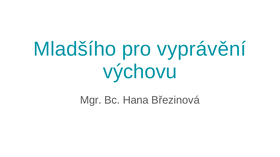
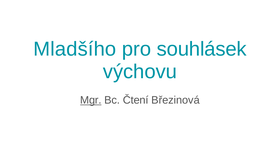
vyprávění: vyprávění -> souhlásek (202, 49)
Mgr underline: none -> present (91, 101)
Hana: Hana -> Čtení (136, 101)
